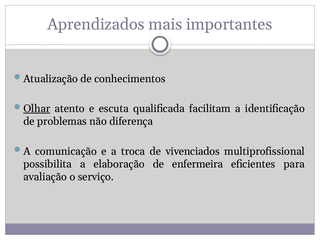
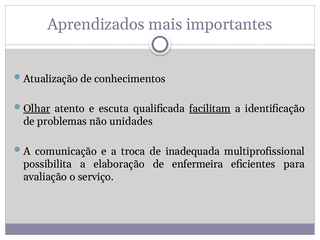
facilitam underline: none -> present (210, 109)
diferença: diferença -> unidades (131, 121)
vivenciados: vivenciados -> inadequada (193, 151)
